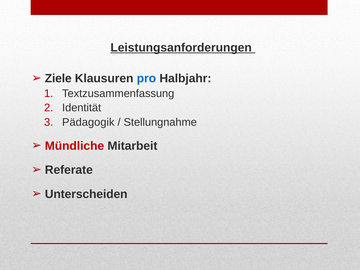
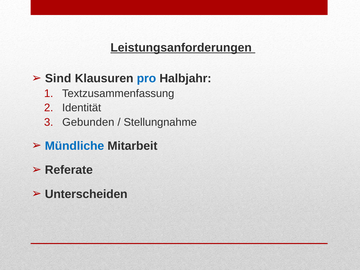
Ziele: Ziele -> Sind (58, 79)
Pädagogik: Pädagogik -> Gebunden (88, 122)
Mündliche colour: red -> blue (74, 146)
